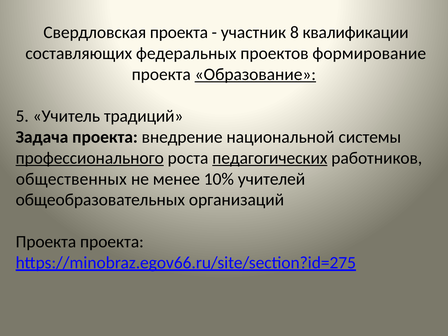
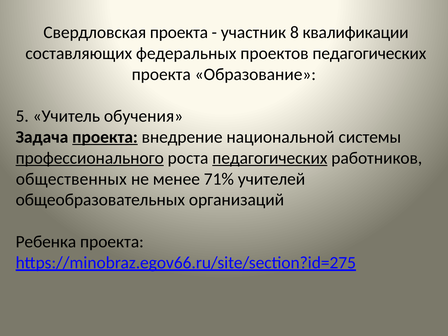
проектов формирование: формирование -> педагогических (369, 53)
Образование underline: present -> none (255, 74)
традиций: традиций -> обучения (144, 116)
проекта underline: none -> present (105, 137)
10%: 10% -> 71% (219, 179)
Проекта: Проекта -> Ребенка (46, 242)
